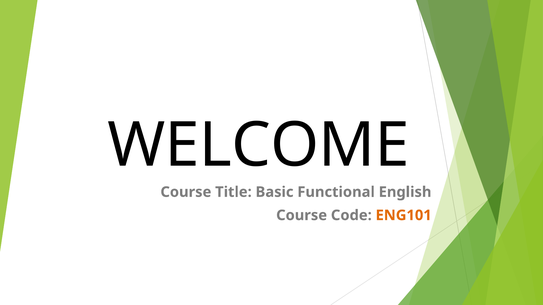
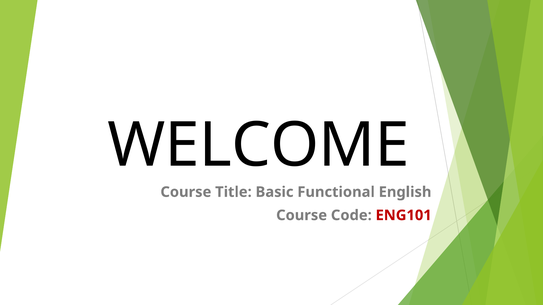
ENG101 colour: orange -> red (404, 216)
